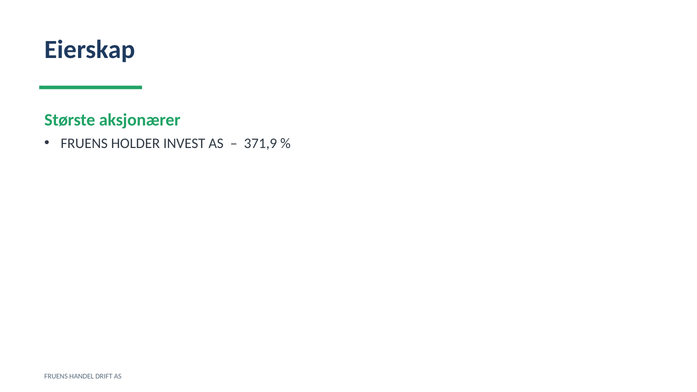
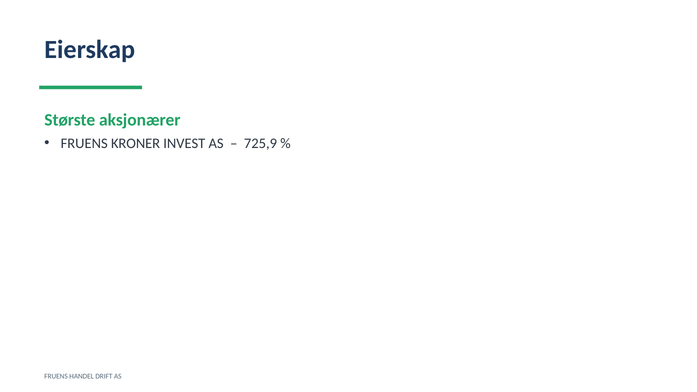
HOLDER: HOLDER -> KRONER (136, 143)
371,9: 371,9 -> 725,9 (260, 143)
